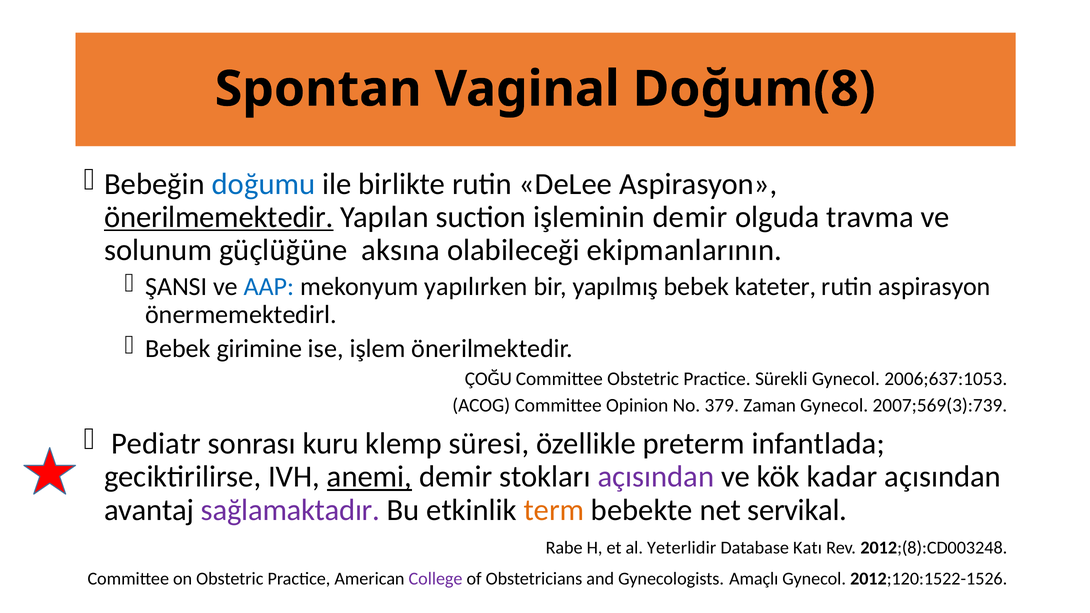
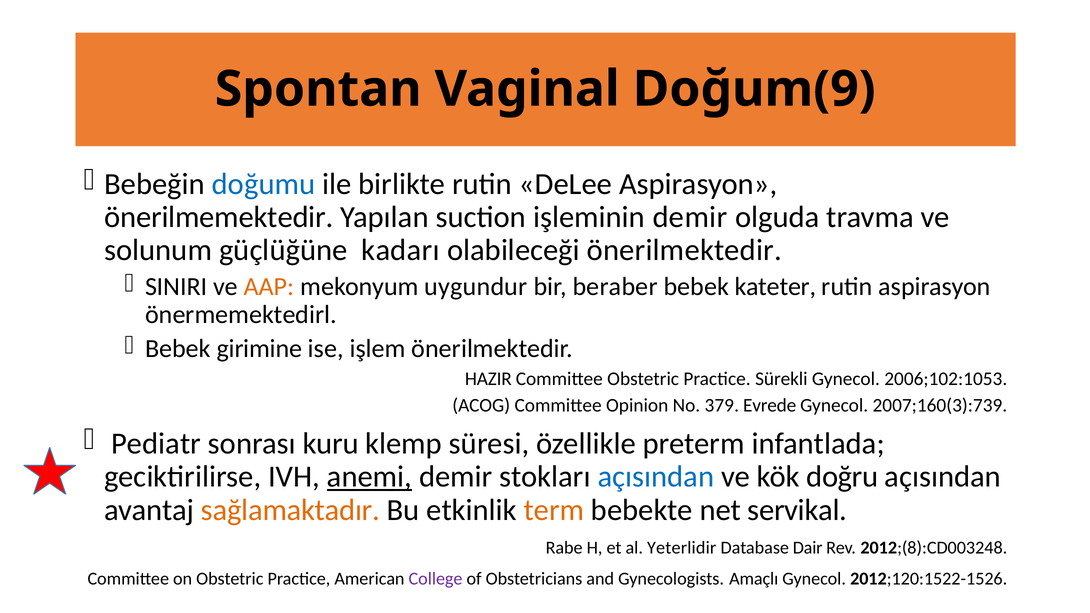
Doğum(8: Doğum(8 -> Doğum(9 (754, 89)
önerilmemektedir underline: present -> none (219, 217)
aksına: aksına -> kadarı (401, 250)
olabileceği ekipmanlarının: ekipmanlarının -> önerilmektedir (684, 250)
ŞANSI: ŞANSI -> SINIRI (176, 287)
AAP colour: blue -> orange (269, 287)
yapılırken: yapılırken -> uygundur (476, 287)
yapılmış: yapılmış -> beraber (615, 287)
ÇOĞU: ÇOĞU -> HAZIR (488, 379)
2006;637:1053: 2006;637:1053 -> 2006;102:1053 (946, 379)
Zaman: Zaman -> Evrede (770, 405)
2007;569(3):739: 2007;569(3):739 -> 2007;160(3):739 (940, 405)
açısından colour: purple -> blue (656, 477)
kadar: kadar -> doğru (842, 477)
sağlamaktadır colour: purple -> orange (291, 510)
Katı: Katı -> Dair (808, 548)
